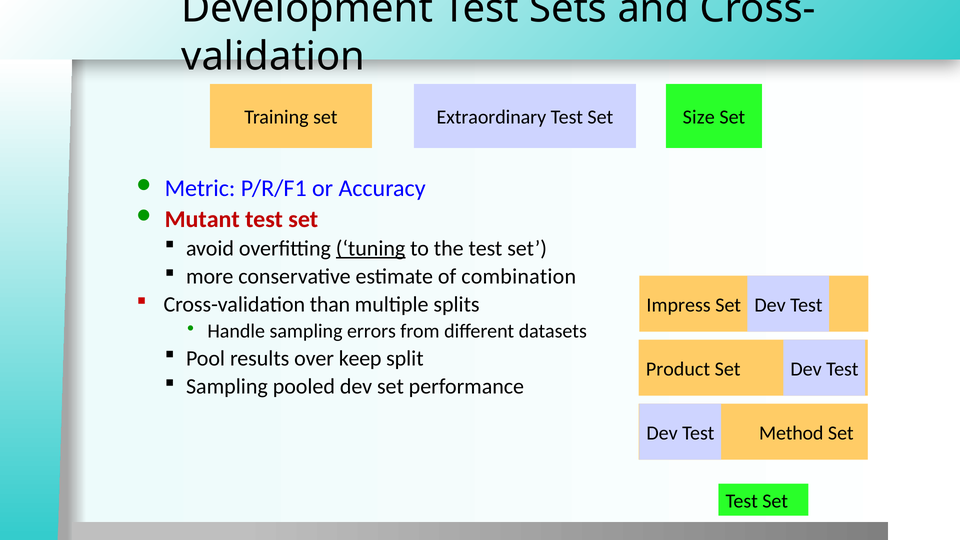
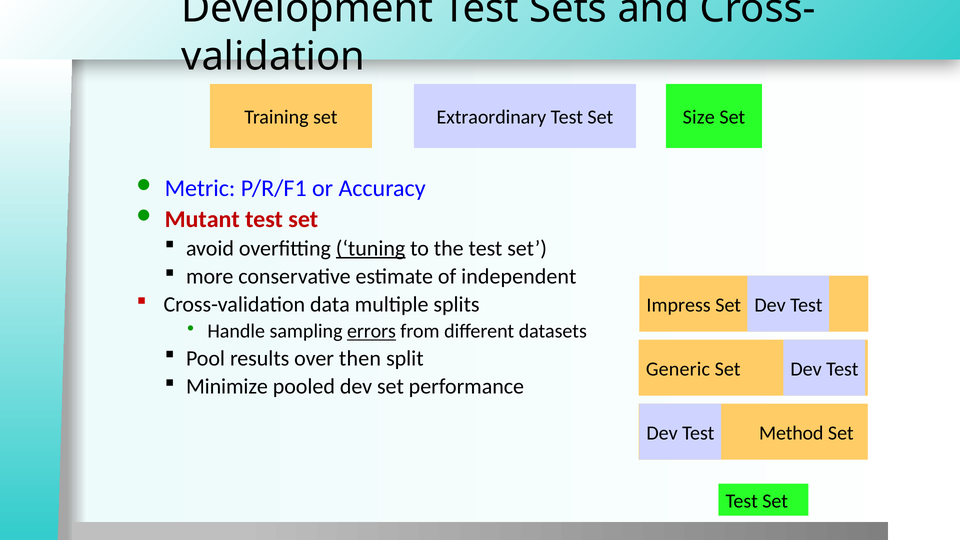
combination: combination -> independent (519, 277)
than: than -> data (330, 305)
errors underline: none -> present (371, 331)
keep: keep -> then (360, 358)
Product: Product -> Generic (678, 369)
Sampling: Sampling -> Minimize (227, 387)
